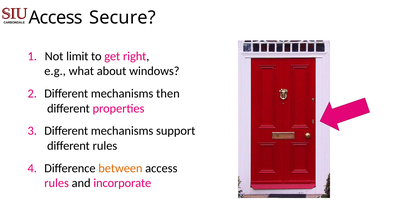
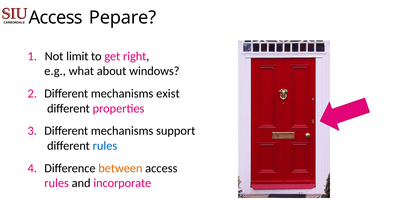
Secure: Secure -> Pepare (123, 18)
then: then -> exist (168, 93)
rules colour: black -> blue (105, 145)
